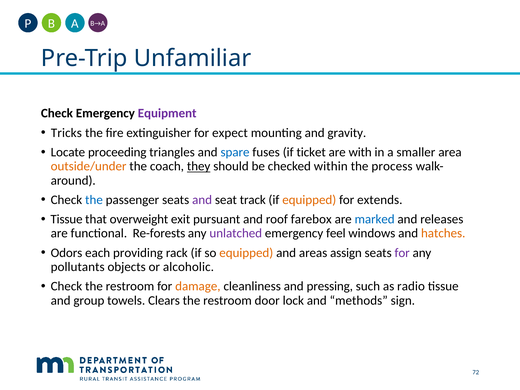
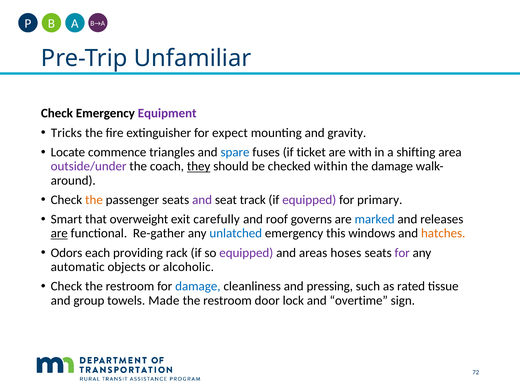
proceeding: proceeding -> commence (117, 152)
smaller: smaller -> shifting (416, 152)
outside/under colour: orange -> purple (89, 166)
the process: process -> damage (392, 166)
the colour: blue -> orange (94, 200)
equipped colour: orange -> purple (309, 200)
extends: extends -> primary (380, 200)
Tissue: Tissue -> Smart (66, 219)
pursuant: pursuant -> carefully (217, 219)
farebox: farebox -> governs (311, 219)
are underline: none -> present (59, 233)
Re-forests: Re-forests -> Re-gather (159, 233)
unlatched colour: purple -> blue (236, 233)
feel: feel -> this (336, 233)
equipped colour: orange -> purple (246, 253)
assign: assign -> hoses (346, 253)
pollutants: pollutants -> automatic (78, 267)
damage colour: orange -> blue (198, 286)
radio: radio -> rated (411, 286)
Clears: Clears -> Made (164, 300)
methods: methods -> overtime (359, 300)
